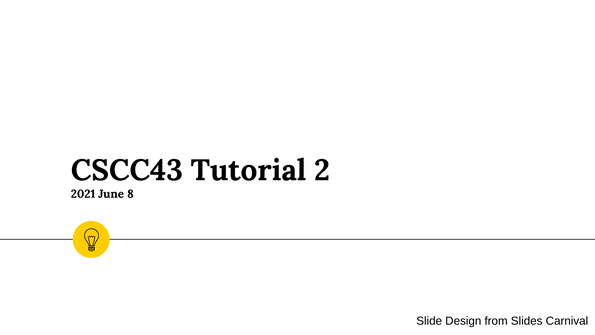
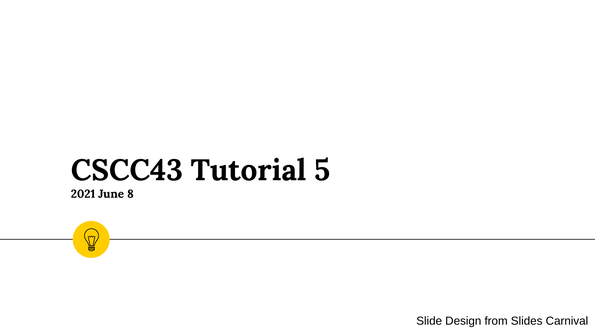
2: 2 -> 5 (322, 170)
